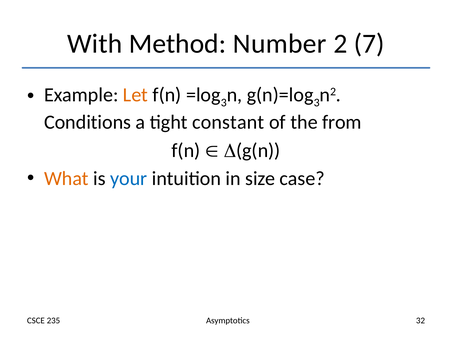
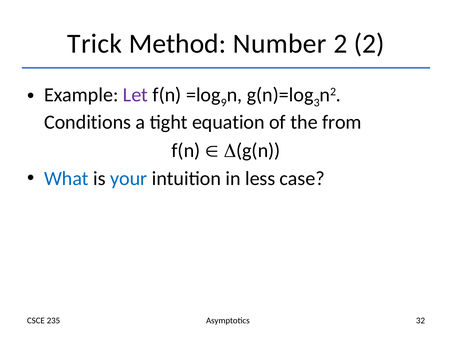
With: With -> Trick (95, 44)
2 7: 7 -> 2 (369, 44)
Let colour: orange -> purple (135, 95)
3: 3 -> 9 (224, 103)
constant: constant -> equation (228, 122)
What colour: orange -> blue (66, 179)
size: size -> less (260, 179)
